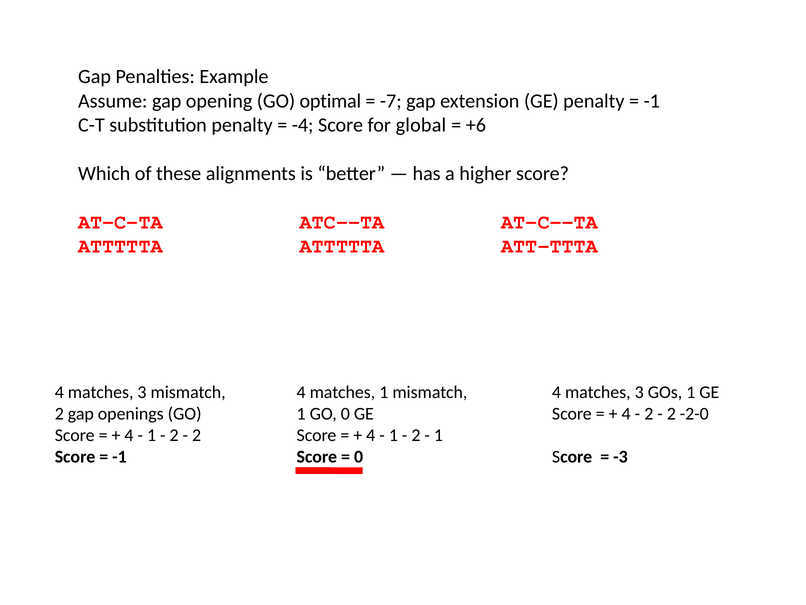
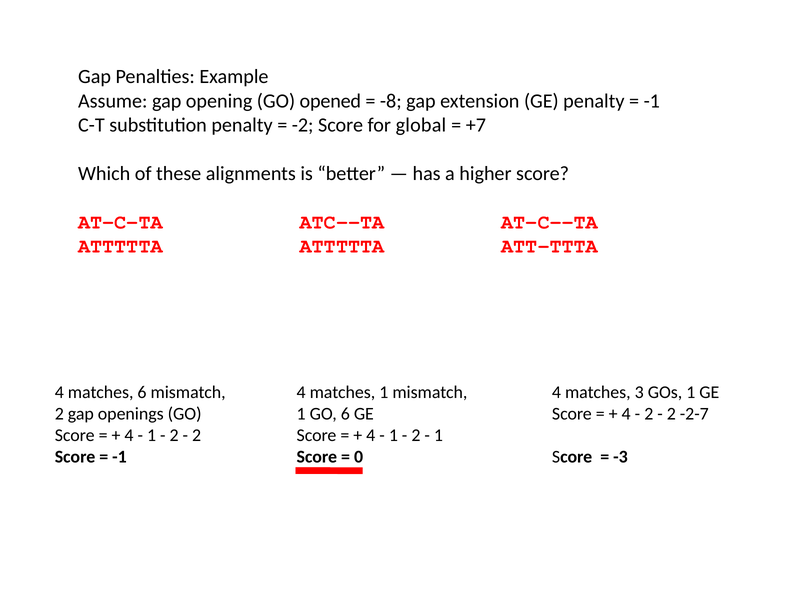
optimal: optimal -> opened (330, 101)
-7: -7 -> -8 (391, 101)
-4: -4 -> -2 (303, 125)
+6: +6 -> +7 (476, 125)
3: 3 -> 6 (142, 392)
GO 0: 0 -> 6 (345, 414)
-2-0: -2-0 -> -2-7 (694, 414)
